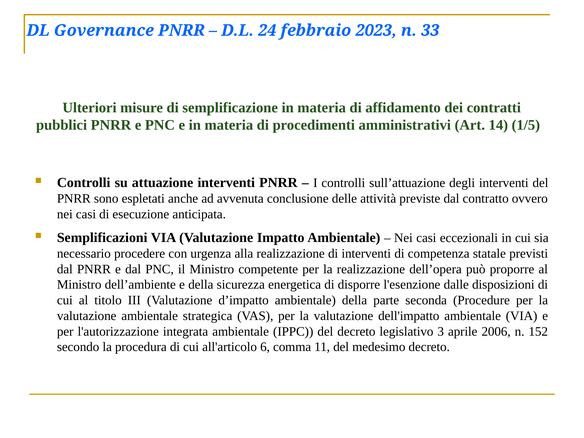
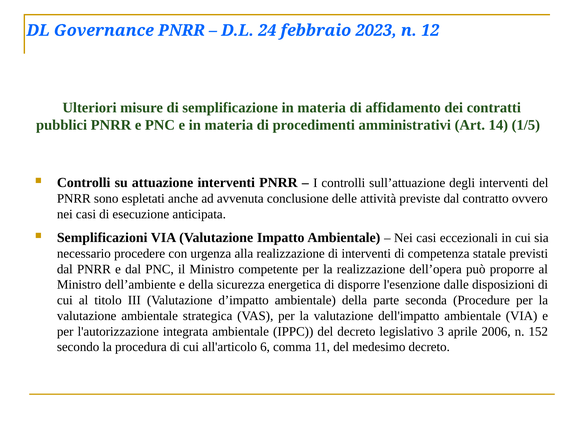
33: 33 -> 12 (430, 30)
